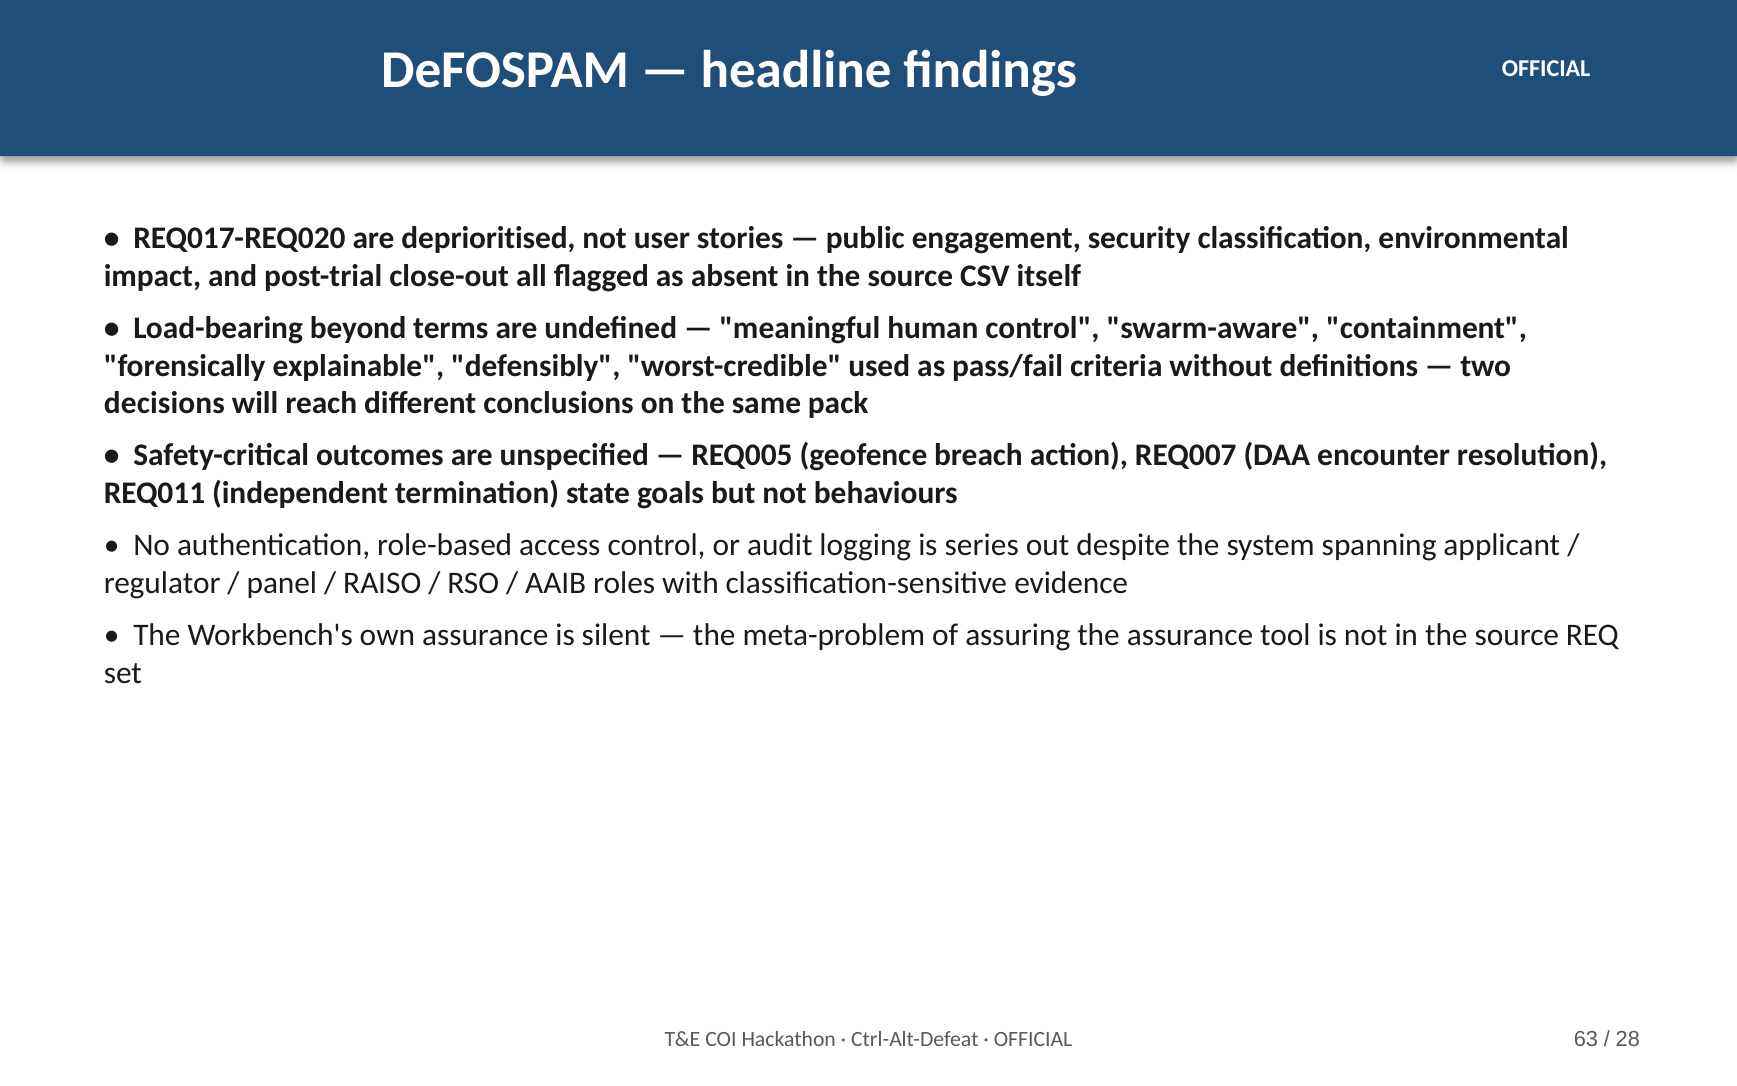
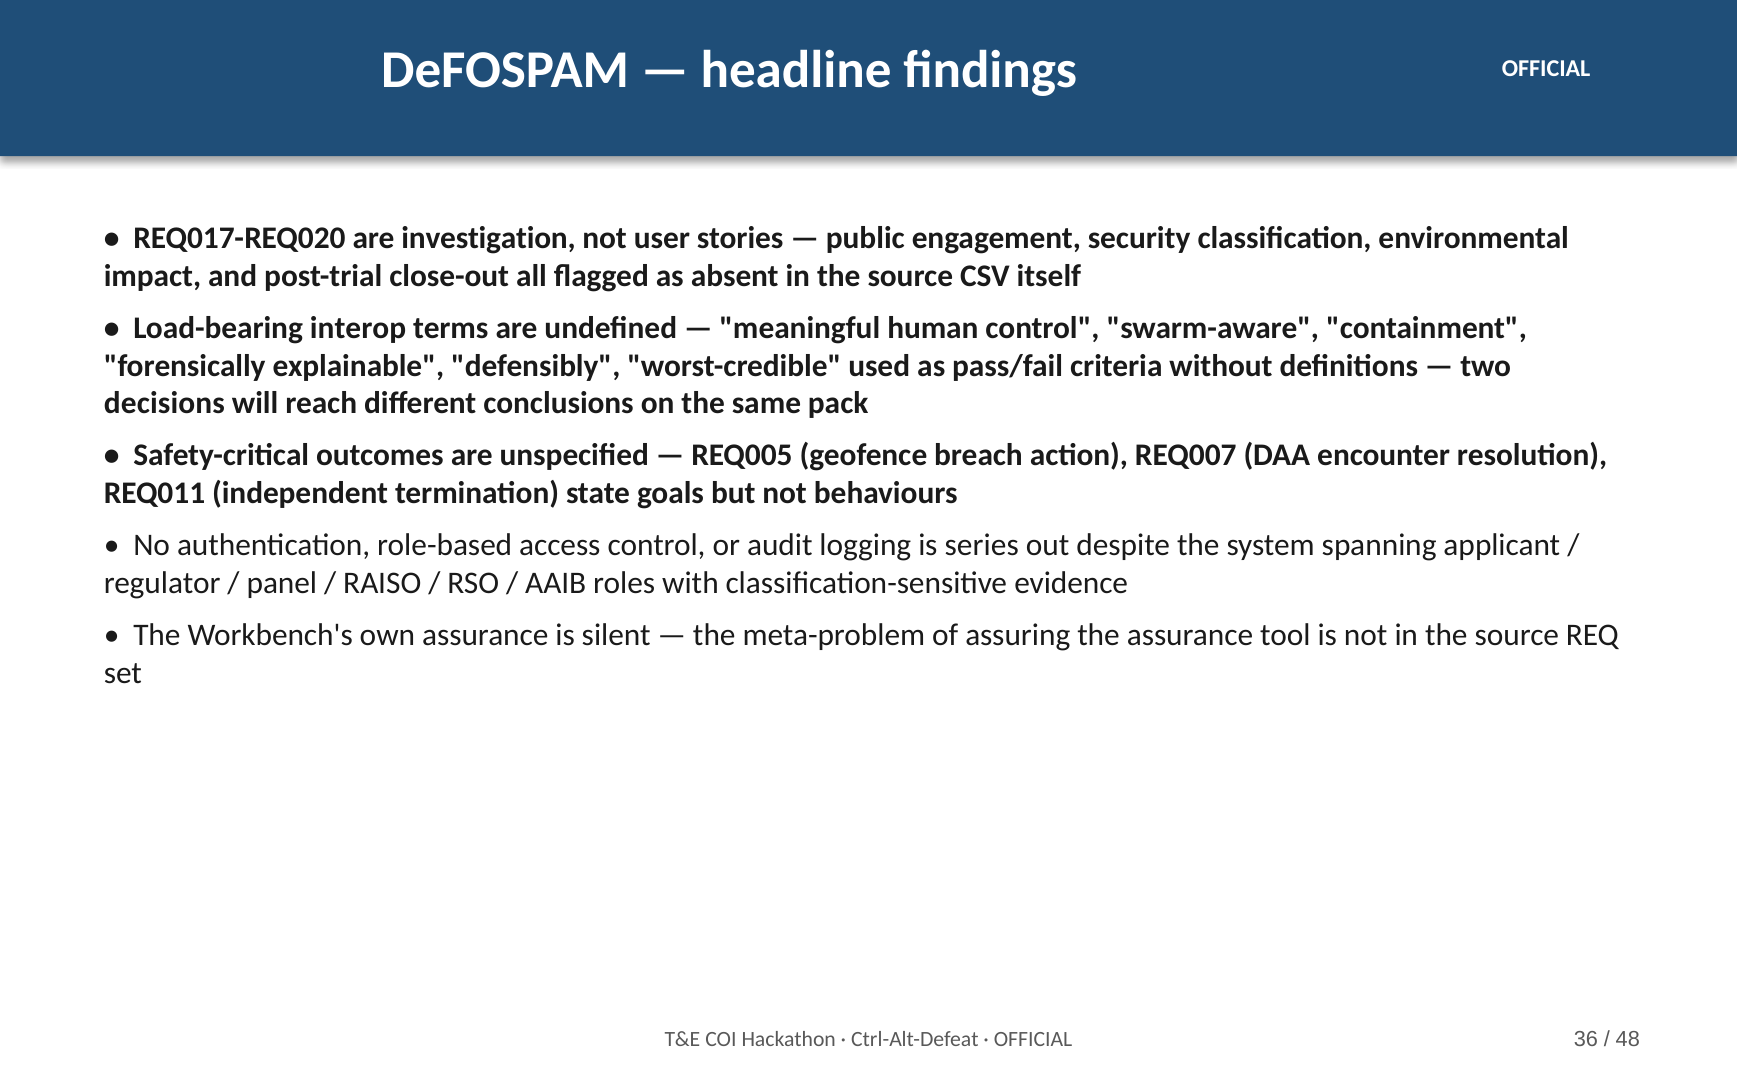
deprioritised: deprioritised -> investigation (489, 238)
beyond: beyond -> interop (358, 328)
63: 63 -> 36 (1586, 1039)
28: 28 -> 48 (1628, 1039)
